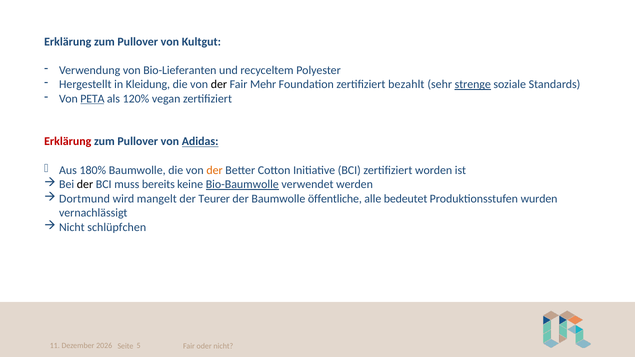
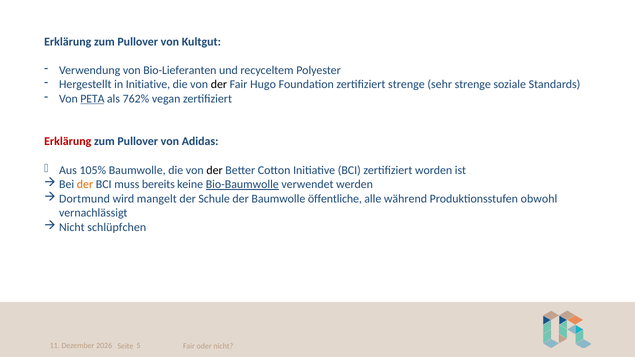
in Kleidung: Kleidung -> Initiative (148, 84)
Mehr: Mehr -> Hugo (263, 84)
zertifiziert bezahlt: bezahlt -> strenge (406, 84)
strenge underline: present -> none (473, 84)
120%: 120% -> 762% (136, 99)
Adidas underline: present -> none (200, 142)
180%: 180% -> 105% (93, 170)
der colour: orange -> black (215, 170)
der colour: black -> orange (85, 184)
Teurer: Teurer -> Schule (214, 199)
bedeutet: bedeutet -> während (406, 199)
wurden: wurden -> obwohl (539, 199)
